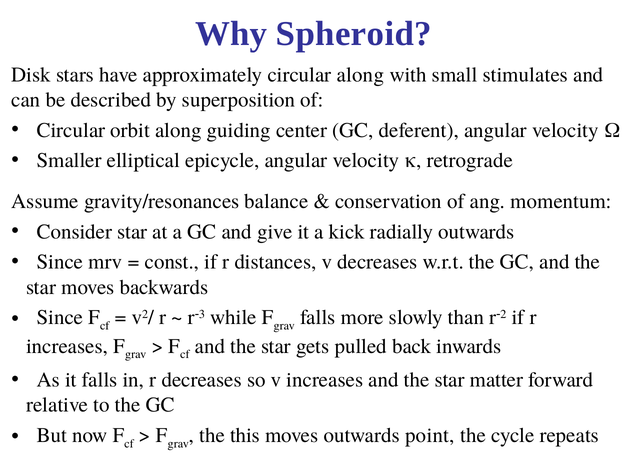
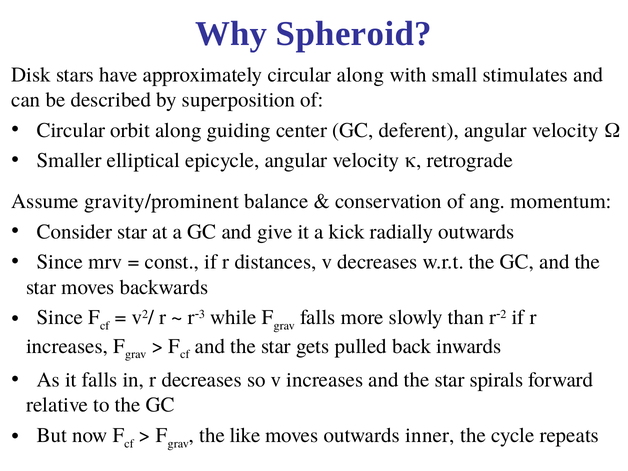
gravity/resonances: gravity/resonances -> gravity/prominent (162, 201)
matter: matter -> spirals (496, 380)
this: this -> like (245, 435)
point: point -> inner (430, 435)
